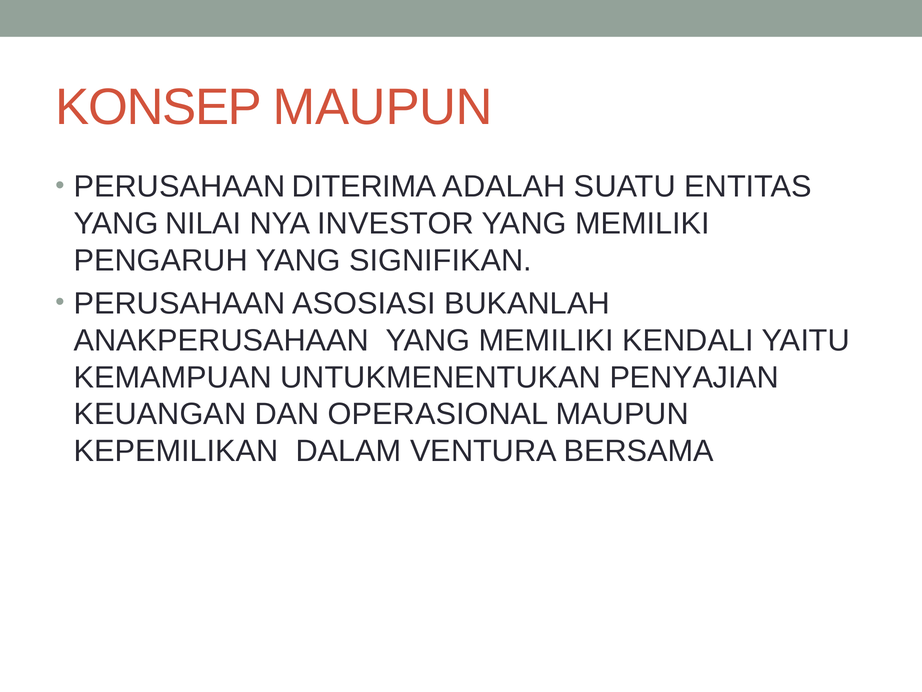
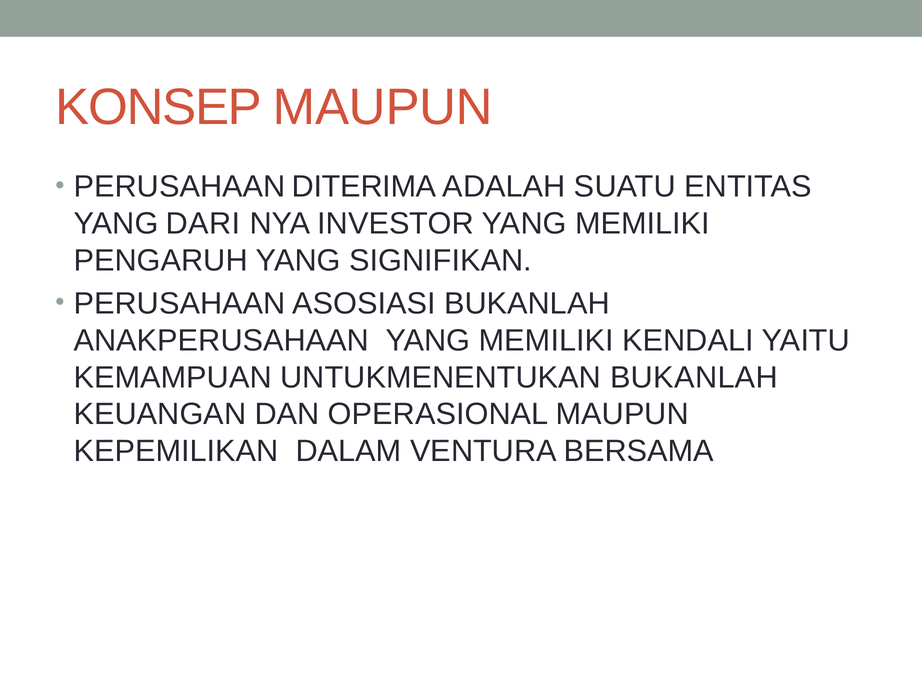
NILAI: NILAI -> DARI (203, 223)
UNTUKMENENTUKAN PENYAJIAN: PENYAJIAN -> BUKANLAH (694, 377)
